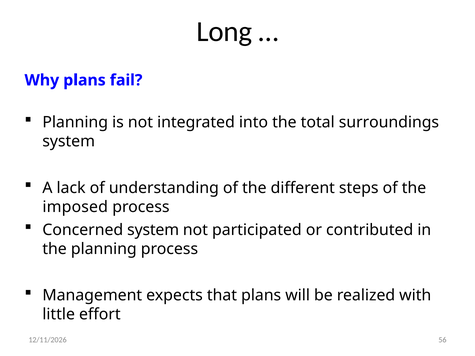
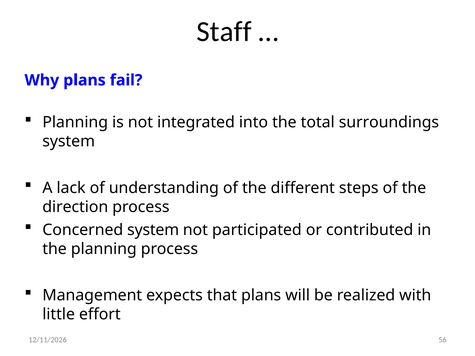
Long: Long -> Staff (224, 32)
imposed: imposed -> direction (75, 207)
